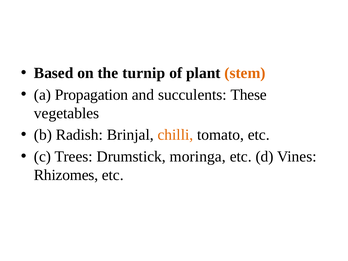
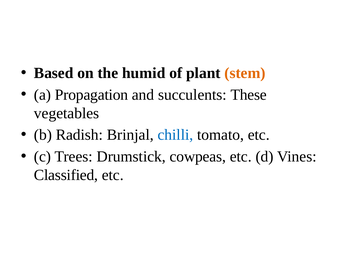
turnip: turnip -> humid (144, 73)
chilli colour: orange -> blue (175, 135)
moringa: moringa -> cowpeas (198, 157)
Rhizomes: Rhizomes -> Classified (66, 175)
